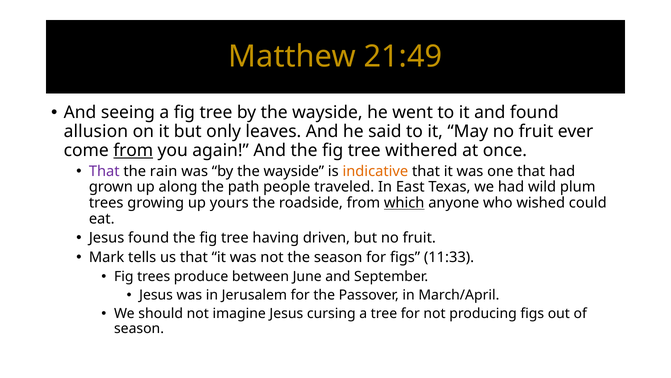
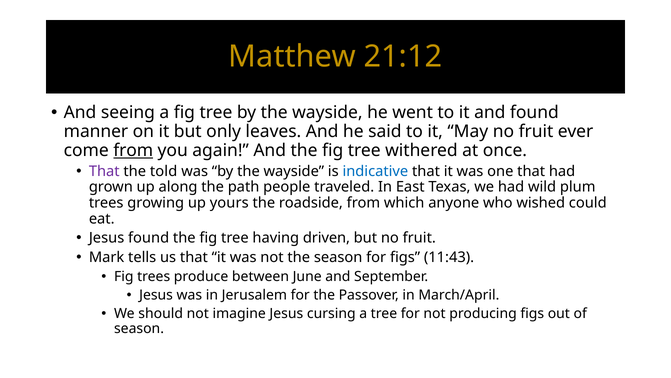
21:49: 21:49 -> 21:12 (403, 56)
allusion: allusion -> manner (96, 131)
rain: rain -> told (164, 171)
indicative colour: orange -> blue (375, 171)
which underline: present -> none (404, 203)
11:33: 11:33 -> 11:43 (449, 257)
